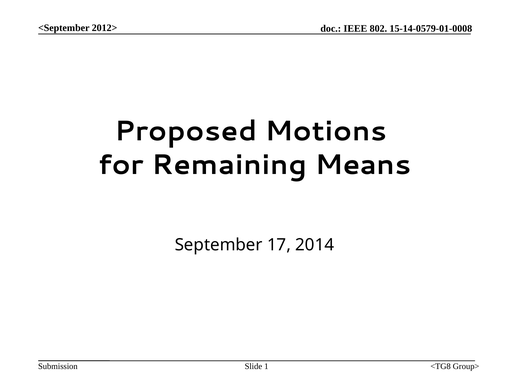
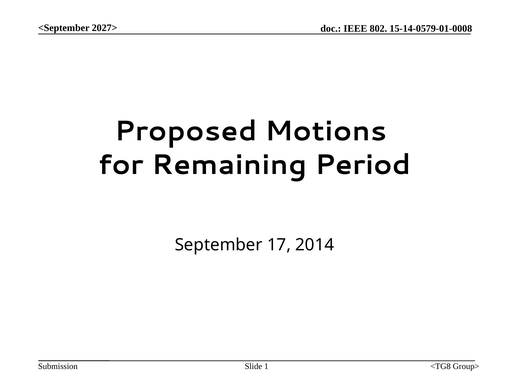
2012>: 2012> -> 2027> (105, 28)
Means: Means -> Period (363, 165)
